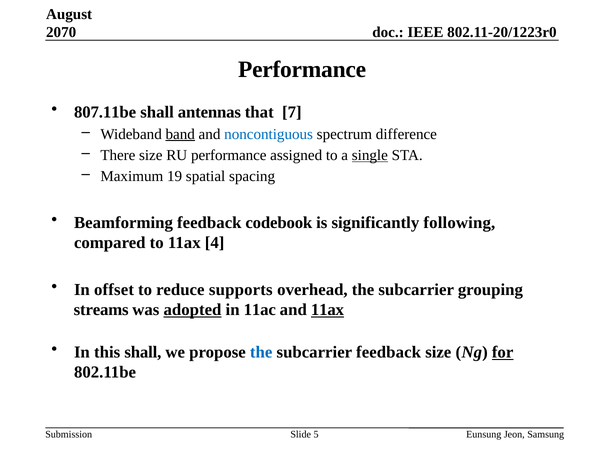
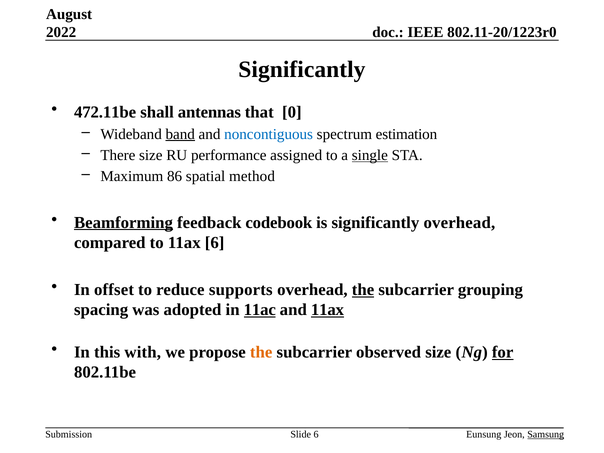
2070: 2070 -> 2022 (61, 32)
Performance: Performance -> Significantly (302, 70)
807.11be: 807.11be -> 472.11be (105, 112)
7: 7 -> 0 (292, 112)
difference: difference -> estimation (406, 134)
19: 19 -> 86 (175, 176)
spacing: spacing -> method (252, 176)
Beamforming underline: none -> present (123, 223)
significantly following: following -> overhead (459, 223)
11ax 4: 4 -> 6 (215, 243)
the underline: none -> present (363, 290)
streams: streams -> spacing (101, 310)
adopted underline: present -> none (193, 310)
11ac underline: none -> present (260, 310)
this shall: shall -> with (143, 352)
the colour: blue -> orange (261, 352)
subcarrier feedback: feedback -> observed (389, 352)
Slide 5: 5 -> 6 (316, 434)
Samsung underline: none -> present (546, 434)
